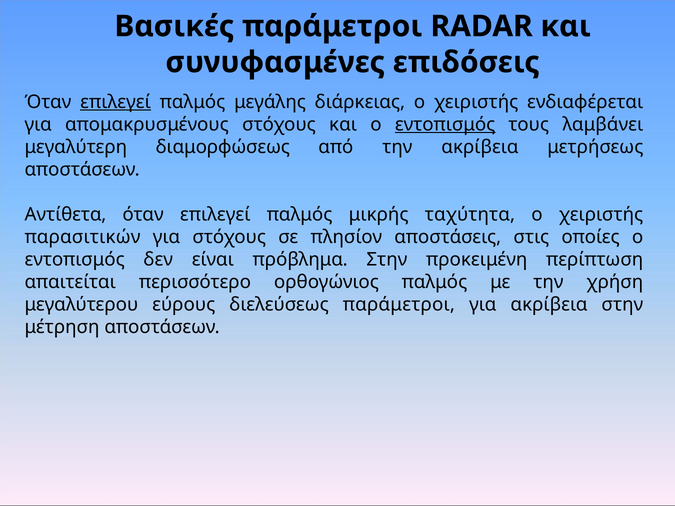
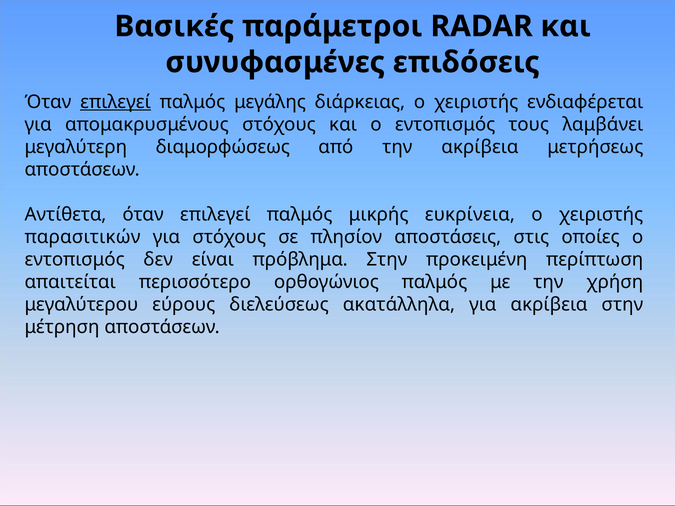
εντοπισμός underline: present -> none (445, 125)
ταχύτητα: ταχύτητα -> ευκρίνεια (470, 215)
διελεύσεως παράμετροι: παράμετροι -> ακατάλληλα (399, 305)
